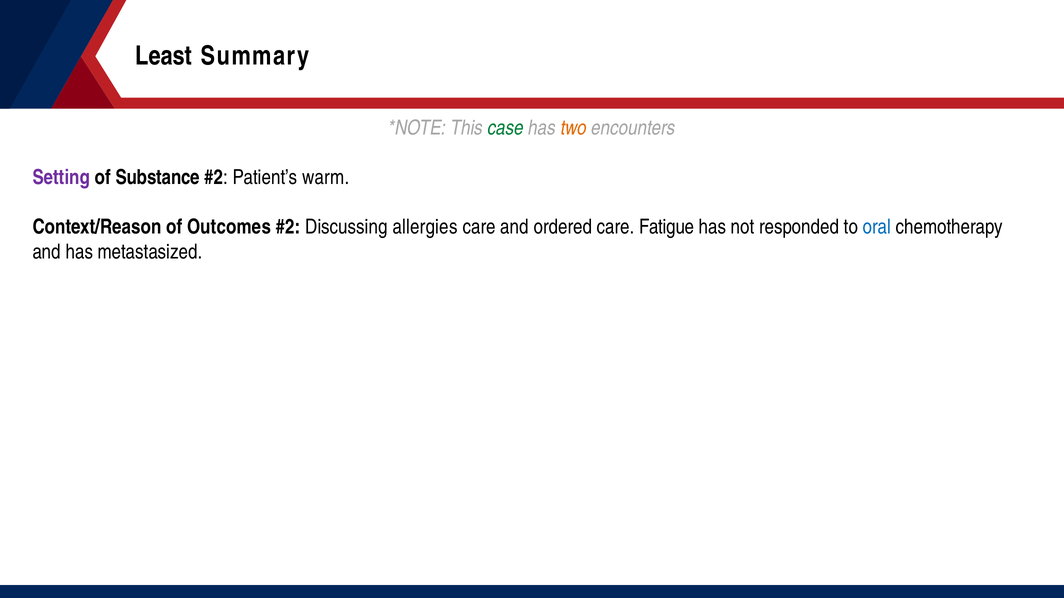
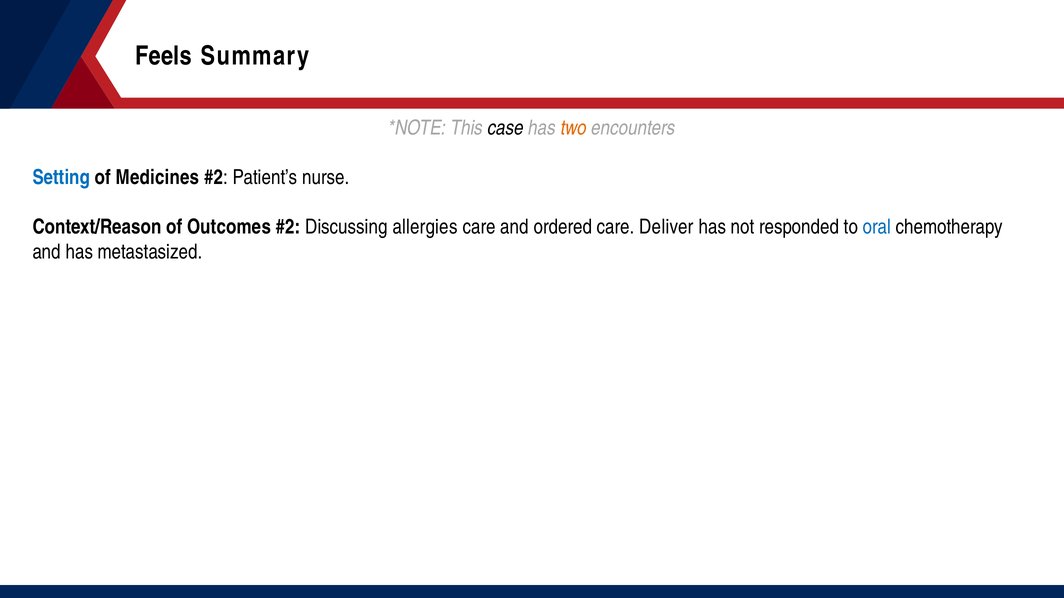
Least: Least -> Feels (164, 56)
case colour: green -> black (506, 128)
Setting colour: purple -> blue (61, 178)
Substance: Substance -> Medicines (158, 178)
warm: warm -> nurse (326, 178)
Fatigue: Fatigue -> Deliver (666, 227)
